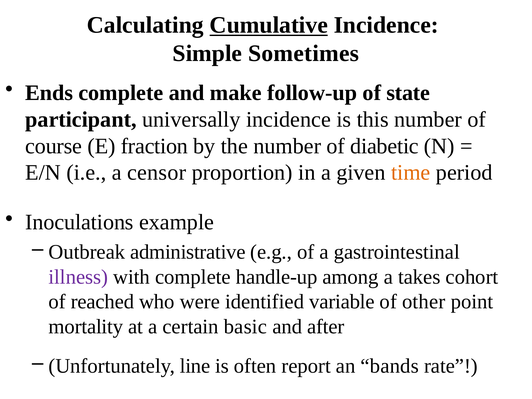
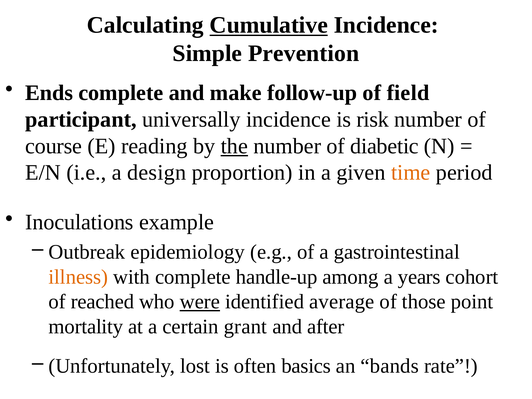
Sometimes: Sometimes -> Prevention (304, 54)
state: state -> field (408, 93)
this: this -> risk (373, 119)
fraction: fraction -> reading (154, 146)
the underline: none -> present (234, 146)
censor: censor -> design (157, 173)
administrative: administrative -> epidemiology (188, 252)
illness colour: purple -> orange (78, 277)
takes: takes -> years (419, 277)
were underline: none -> present (200, 302)
variable: variable -> average (342, 302)
other: other -> those (424, 302)
basic: basic -> grant (245, 327)
line: line -> lost (195, 366)
report: report -> basics (306, 366)
